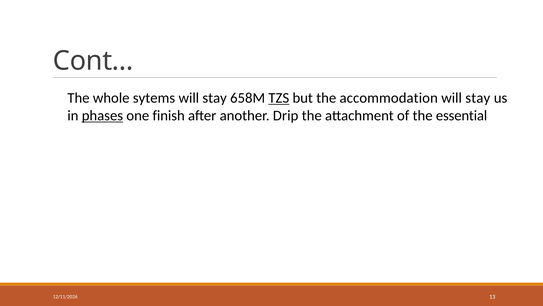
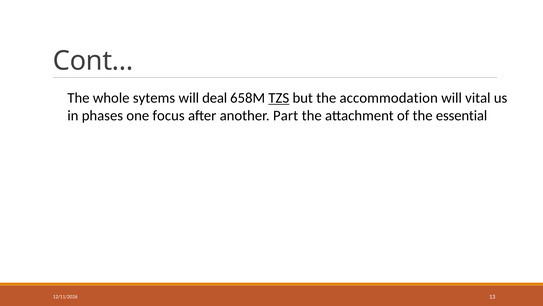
stay: stay -> deal (215, 98)
stay: stay -> vital (478, 98)
phases underline: present -> none (102, 116)
finish: finish -> focus (169, 116)
Drip: Drip -> Part (286, 116)
